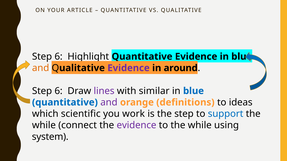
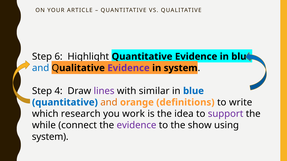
and colour: orange -> blue (41, 68)
in around: around -> system (181, 68)
6: 6 -> 4 (59, 91)
and colour: purple -> orange (109, 103)
ideas: ideas -> write (241, 103)
scientific: scientific -> research (81, 114)
the step: step -> idea (184, 114)
support colour: blue -> purple (226, 114)
to the while: while -> show (200, 126)
